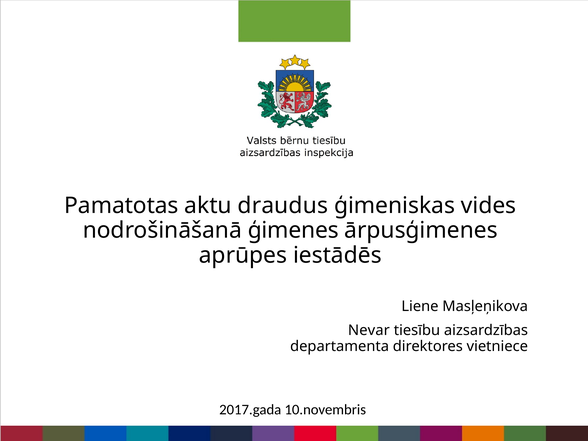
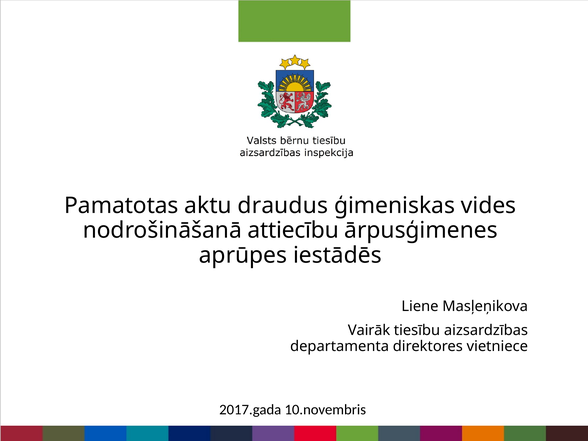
ģimenes: ģimenes -> attiecību (293, 230)
Nevar: Nevar -> Vairāk (369, 330)
